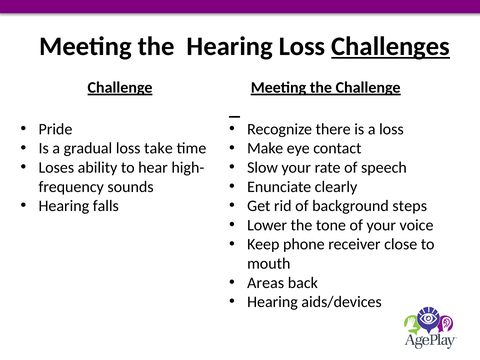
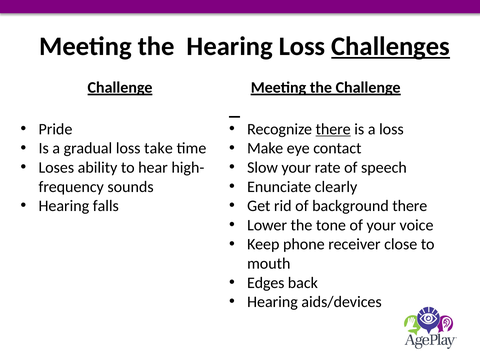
there underline: none -> present (333, 129)
background steps: steps -> there (410, 206)
Areas: Areas -> Edges (266, 283)
